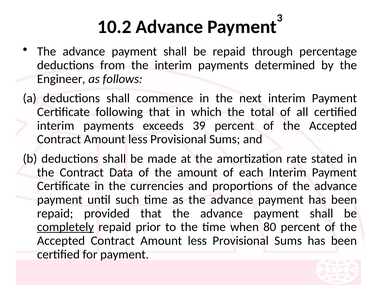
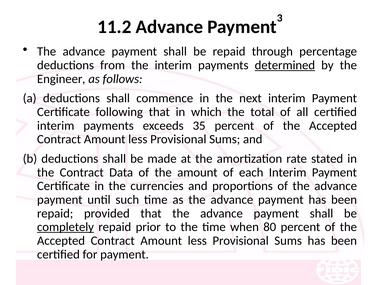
10.2: 10.2 -> 11.2 (114, 27)
determined underline: none -> present (285, 65)
39: 39 -> 35 (199, 126)
